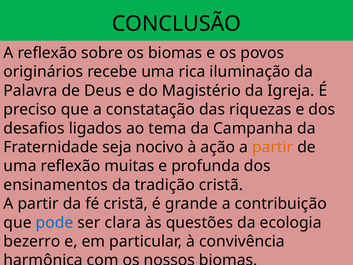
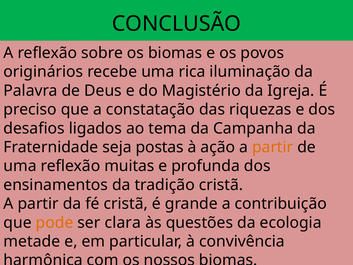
nocivo: nocivo -> postas (160, 147)
pode colour: blue -> orange (55, 222)
bezerro: bezerro -> metade (32, 241)
